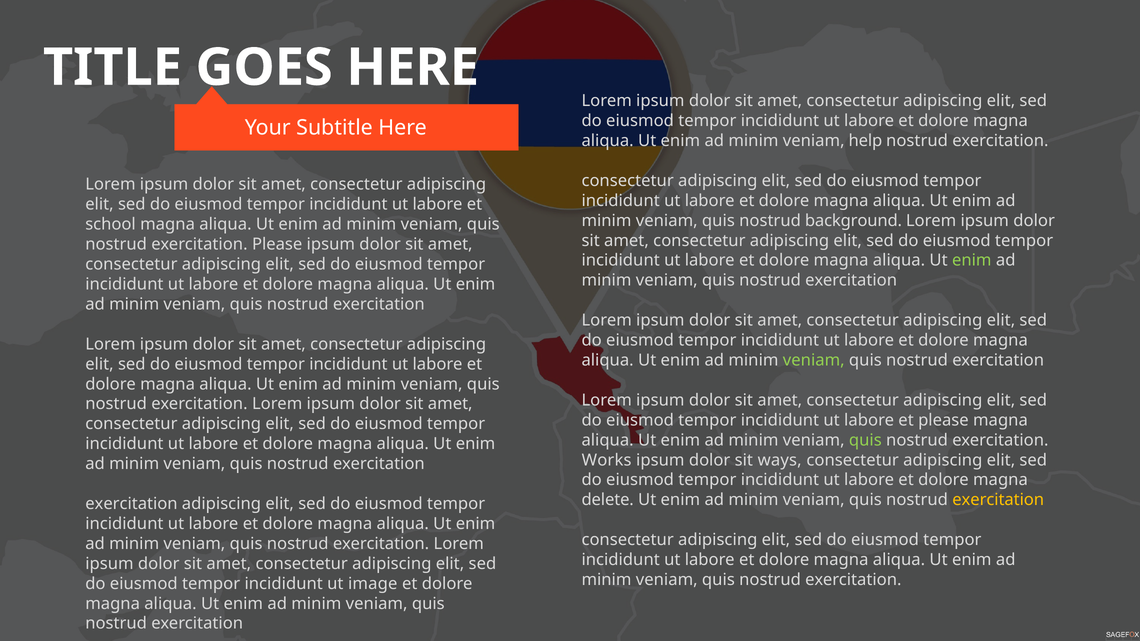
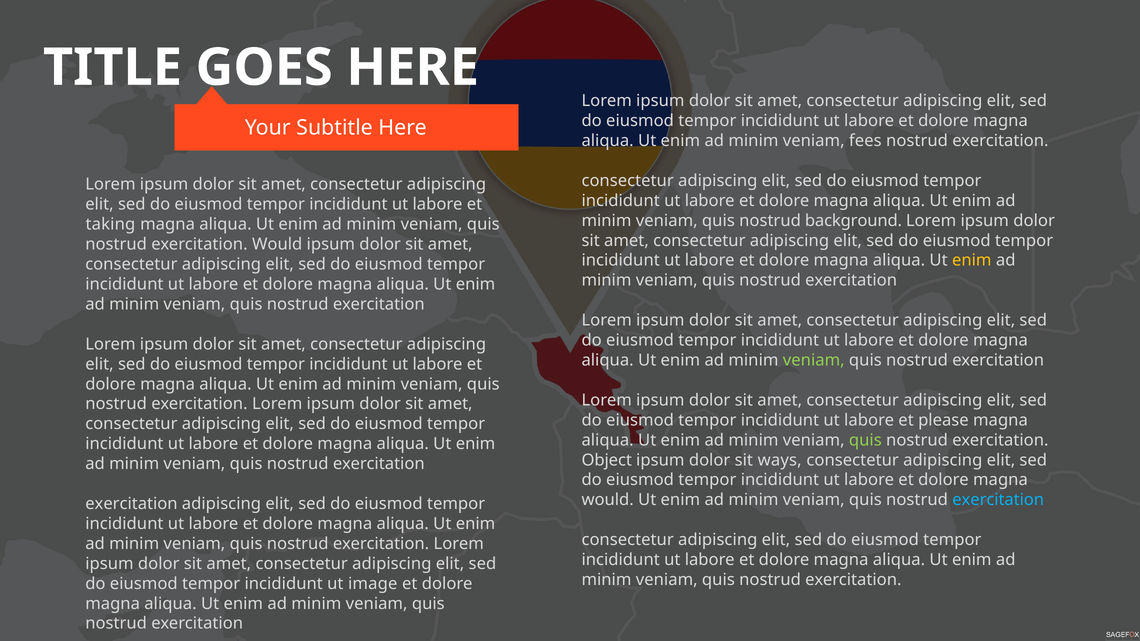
help: help -> fees (865, 141)
school: school -> taking (110, 224)
exercitation Please: Please -> Would (277, 244)
enim colour: light green -> yellow (972, 261)
Works: Works -> Object (607, 460)
delete: delete -> would (608, 500)
exercitation colour: yellow -> light blue (998, 500)
